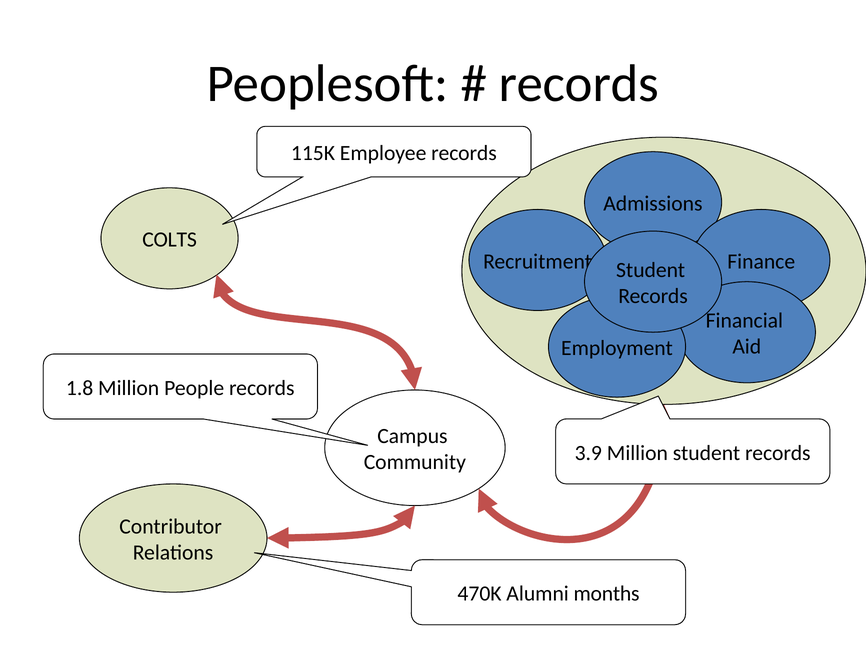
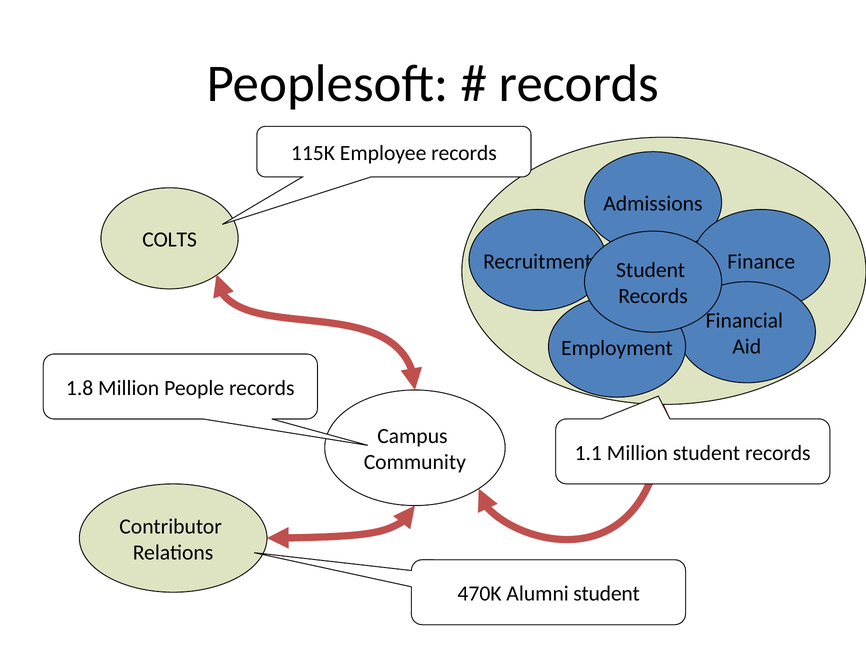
3.9: 3.9 -> 1.1 (588, 453)
Alumni months: months -> student (607, 593)
